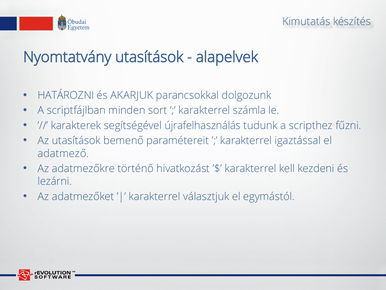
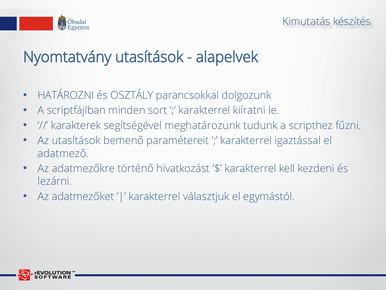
AKARJUK: AKARJUK -> OSZTÁLY (132, 95)
számla: számla -> kiíratni (249, 110)
újrafelhasználás: újrafelhasználás -> meghatározunk (203, 125)
